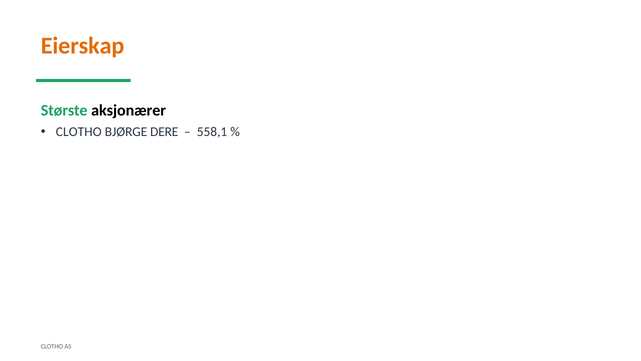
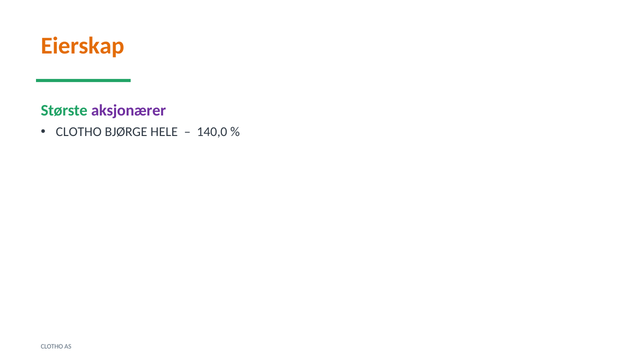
aksjonærer colour: black -> purple (129, 110)
DERE: DERE -> HELE (164, 132)
558,1: 558,1 -> 140,0 (212, 132)
